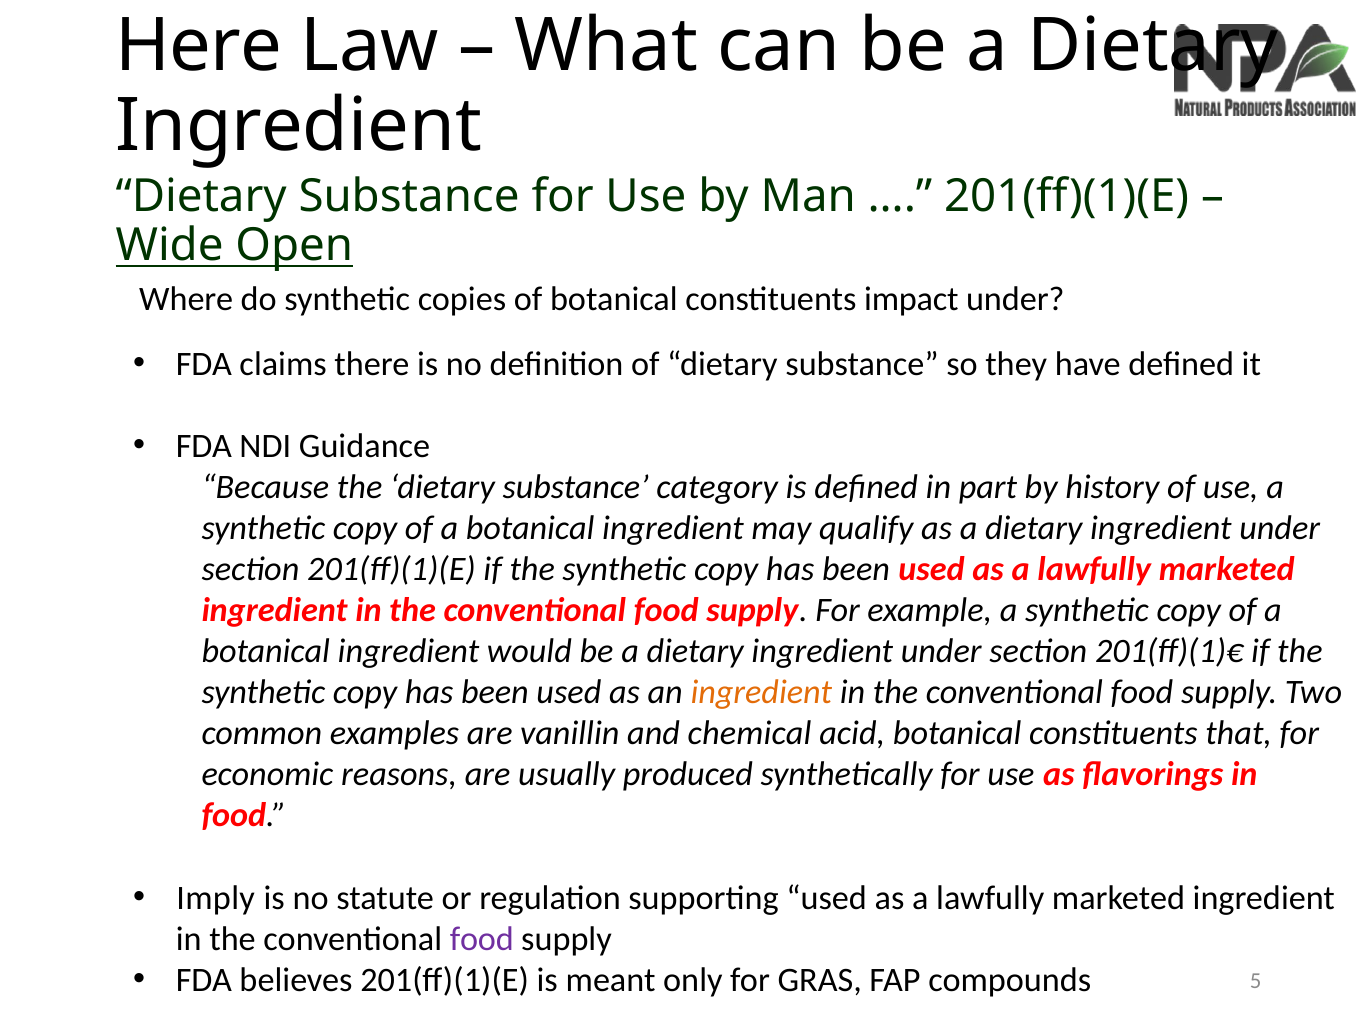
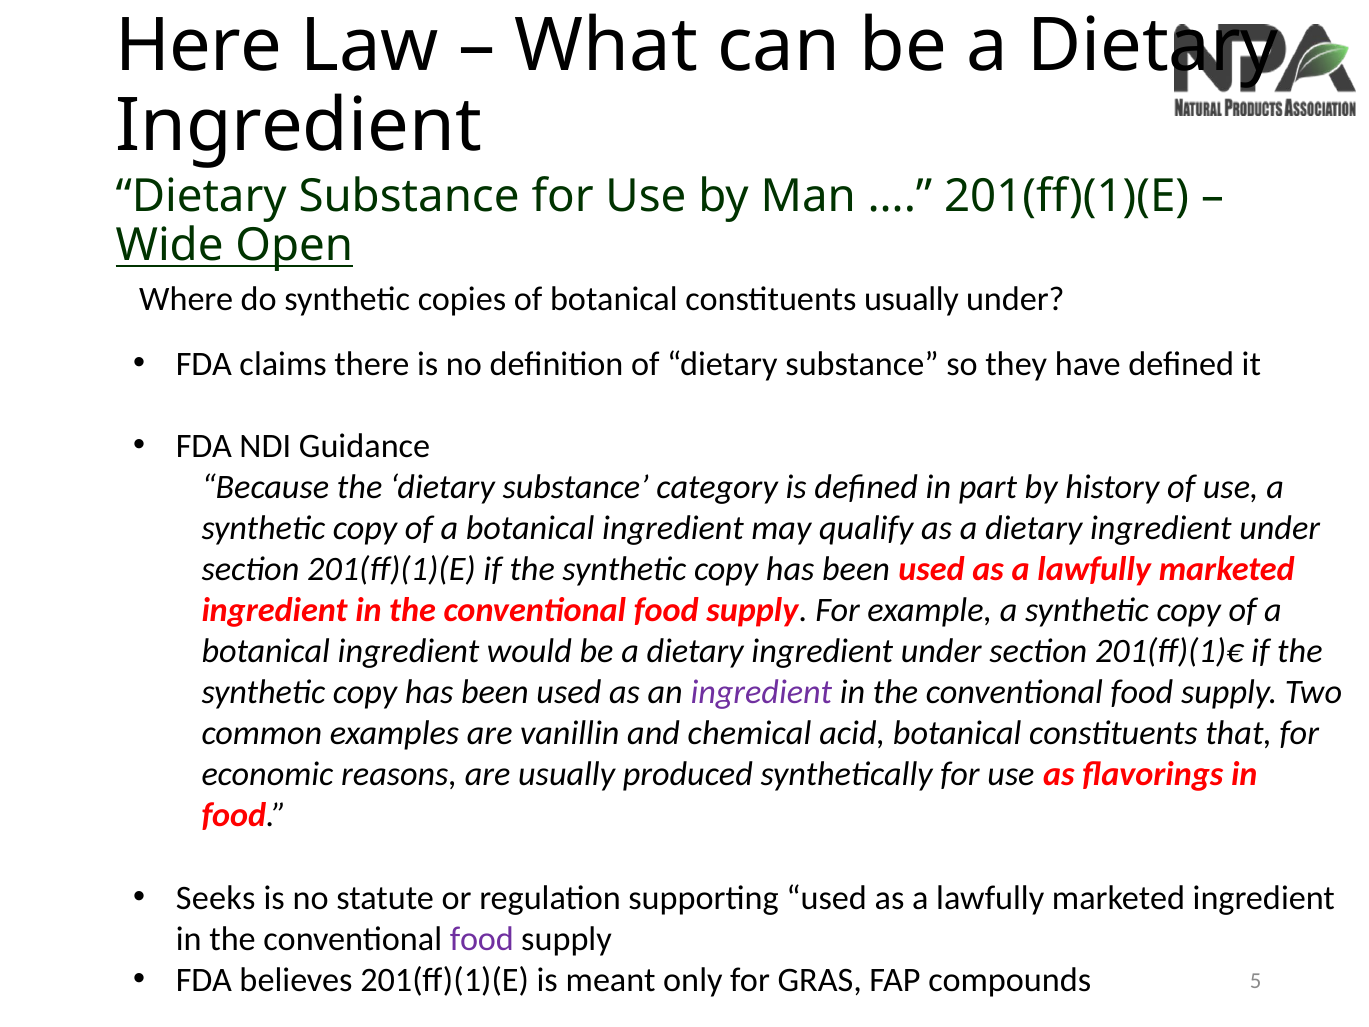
constituents impact: impact -> usually (911, 300)
ingredient colour: orange -> purple (761, 692)
Imply: Imply -> Seeks (216, 898)
